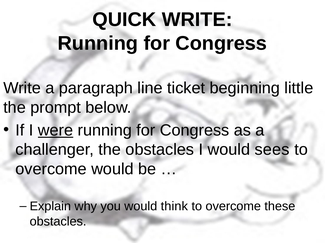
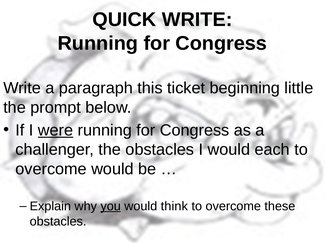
line: line -> this (150, 88)
sees: sees -> each (272, 150)
you underline: none -> present (111, 207)
